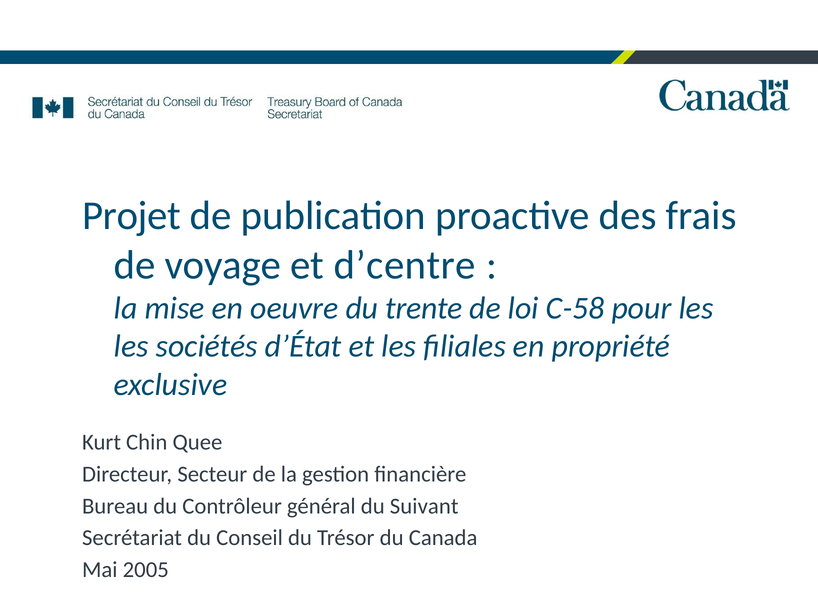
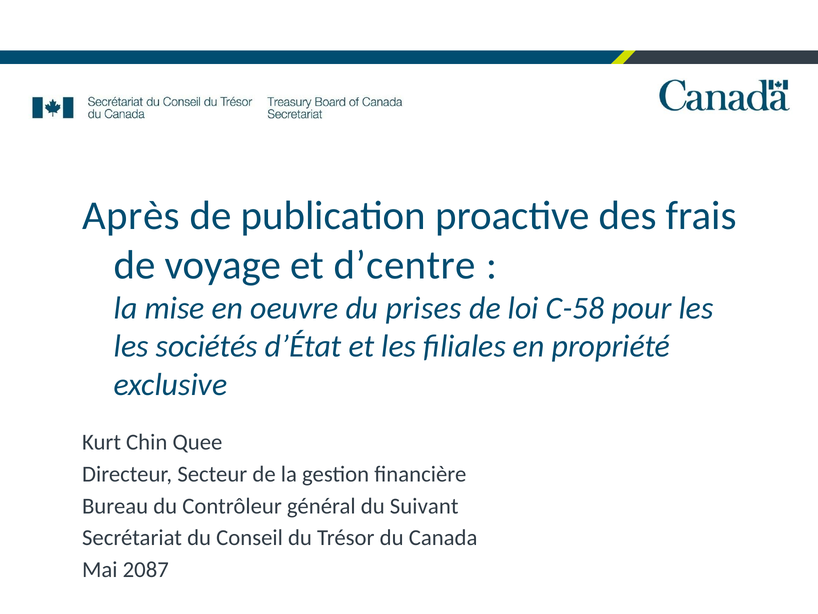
Projet: Projet -> Après (131, 216)
trente: trente -> prises (424, 308)
2005: 2005 -> 2087 (146, 569)
